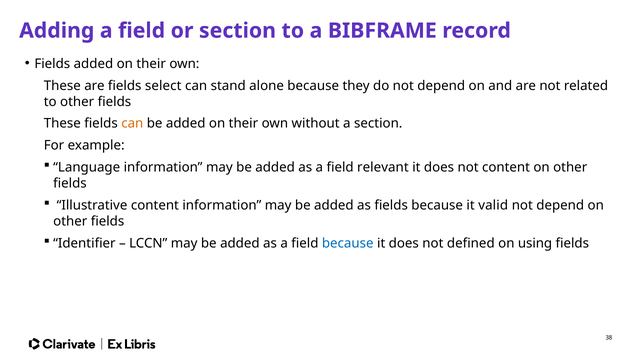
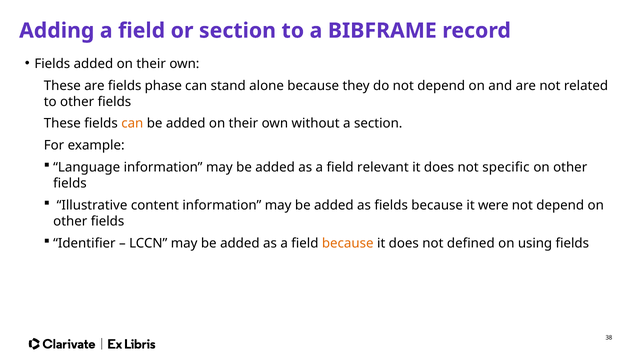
select: select -> phase (163, 86)
not content: content -> specific (506, 167)
valid: valid -> were (493, 205)
because colour: blue -> orange (348, 243)
